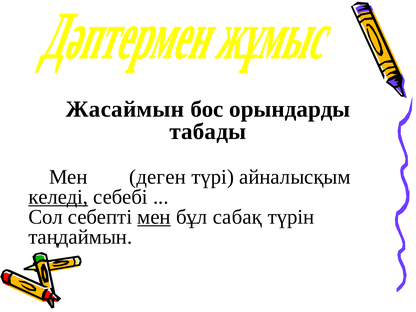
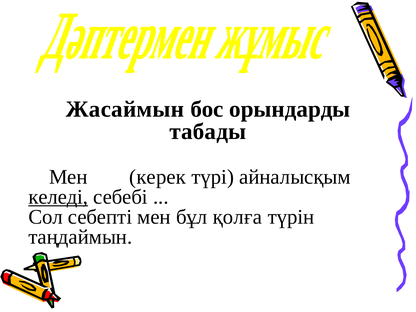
деген: деген -> керек (158, 177)
мен underline: present -> none (154, 217)
сабақ: сабақ -> қолға (237, 217)
